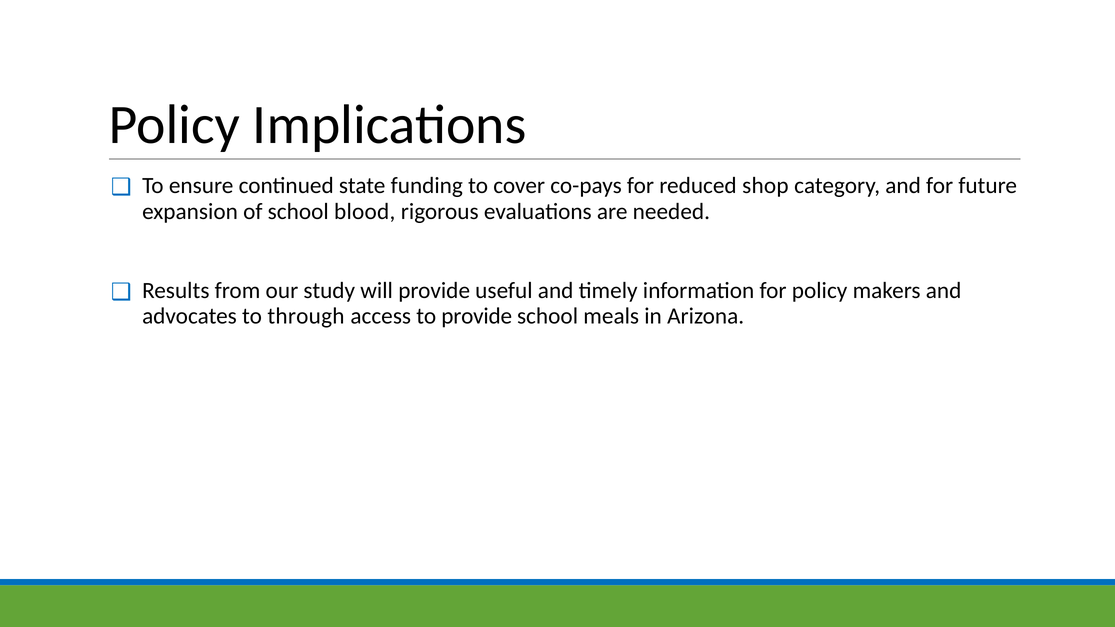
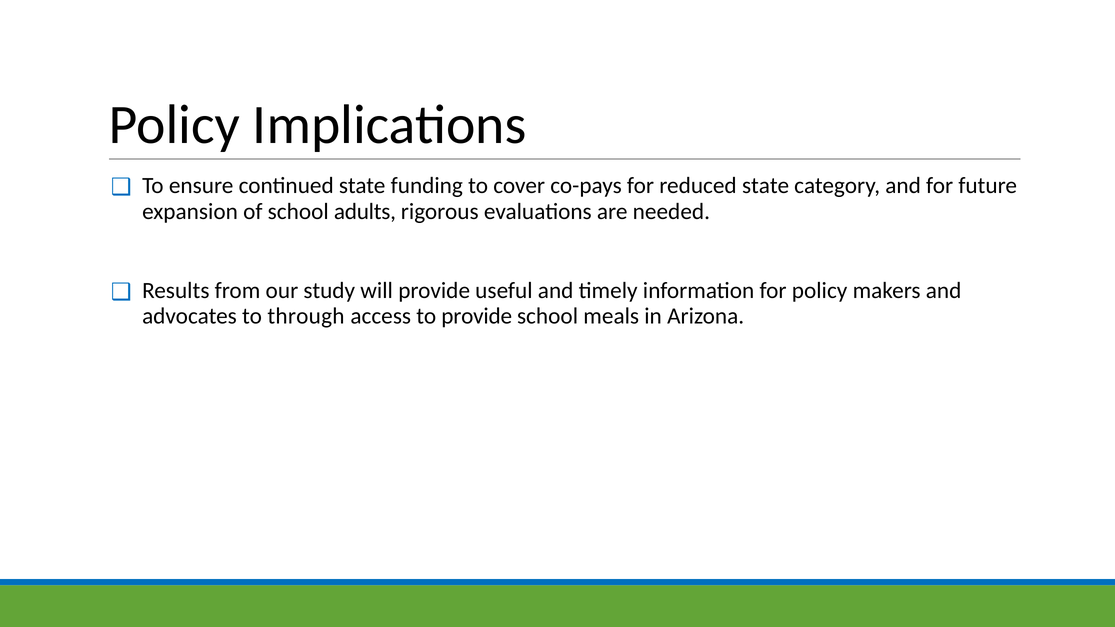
reduced shop: shop -> state (766, 186)
blood: blood -> adults (365, 211)
